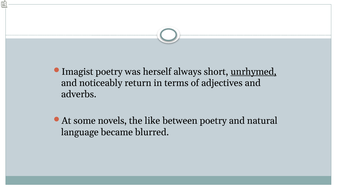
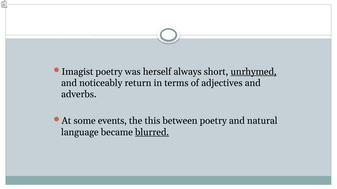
novels: novels -> events (112, 121)
like: like -> this (152, 121)
blurred underline: none -> present (152, 133)
